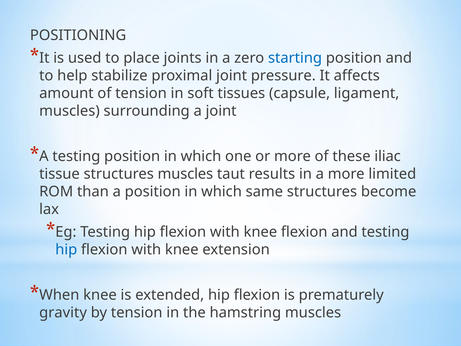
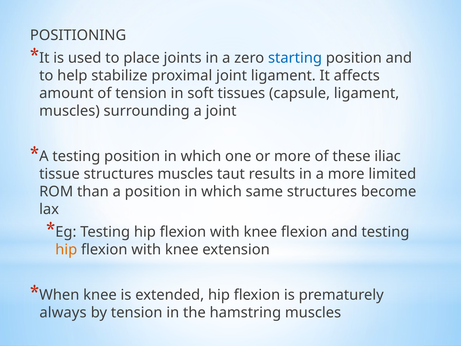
joint pressure: pressure -> ligament (283, 76)
hip colour: blue -> orange (66, 249)
gravity: gravity -> always (63, 312)
